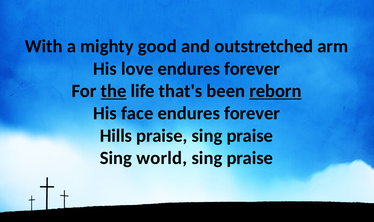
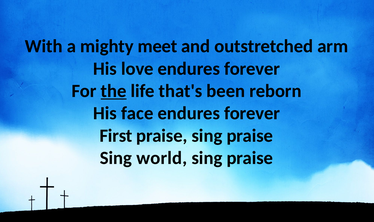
good: good -> meet (157, 46)
reborn underline: present -> none (275, 91)
Hills: Hills -> First (116, 135)
